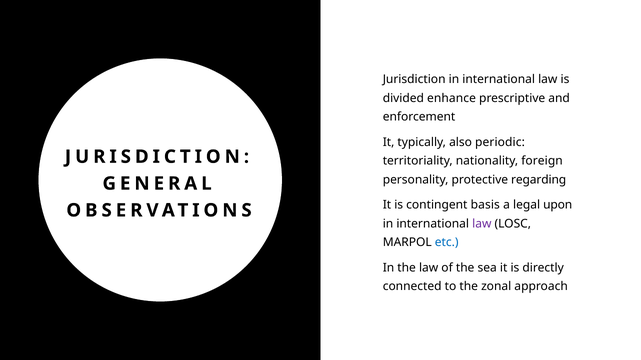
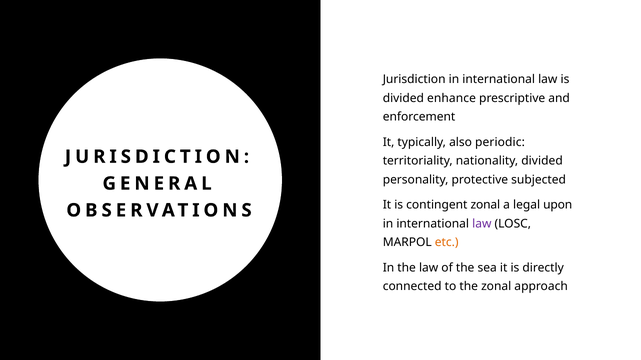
nationality foreign: foreign -> divided (542, 161)
regarding: regarding -> subjected (539, 180)
contingent basis: basis -> zonal (485, 205)
etc colour: blue -> orange (447, 243)
